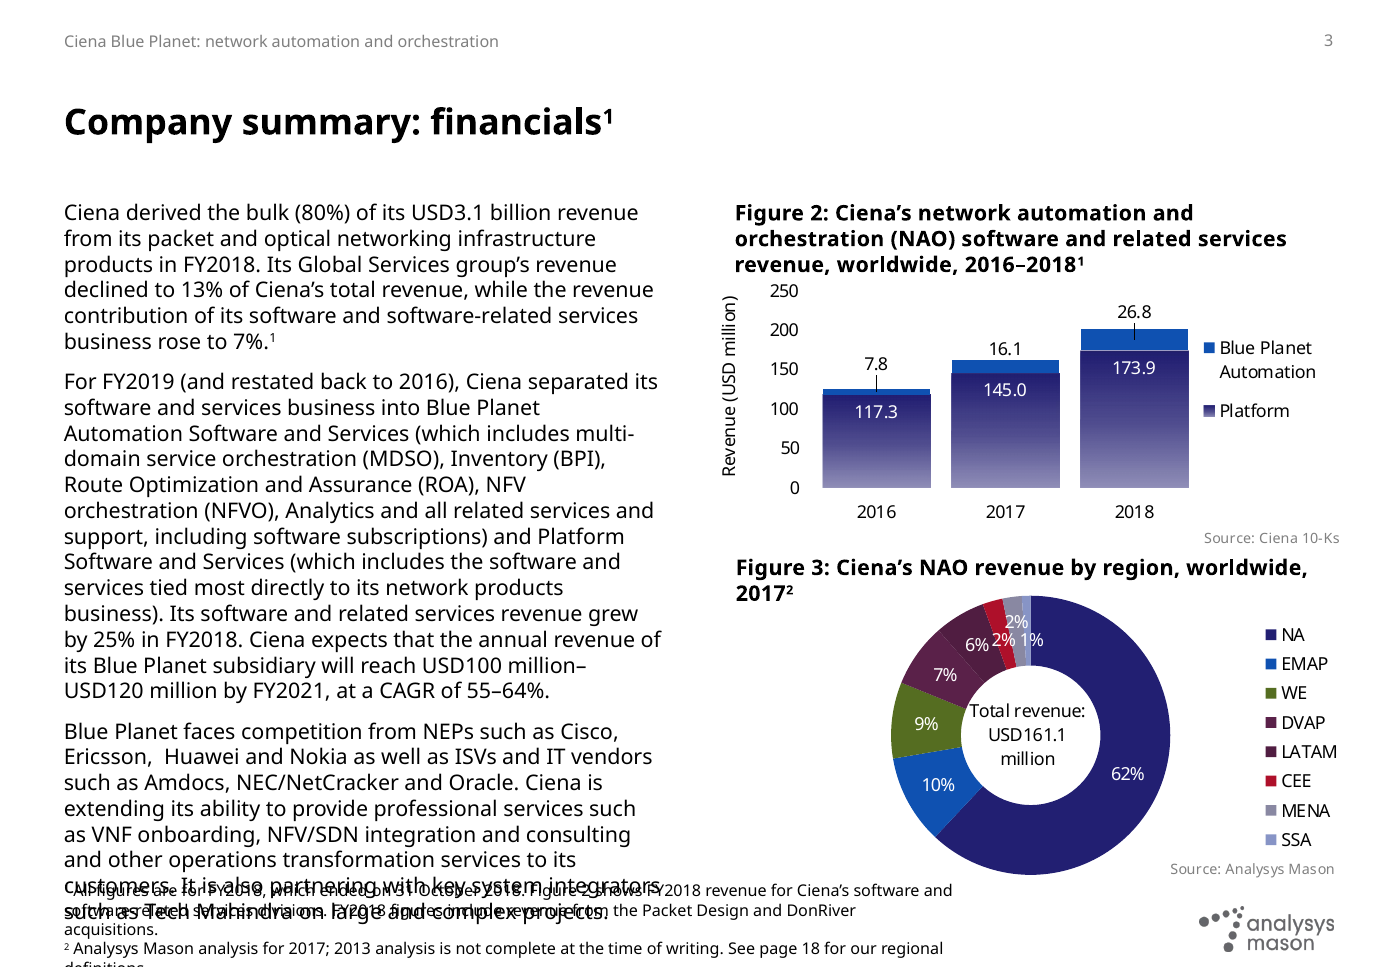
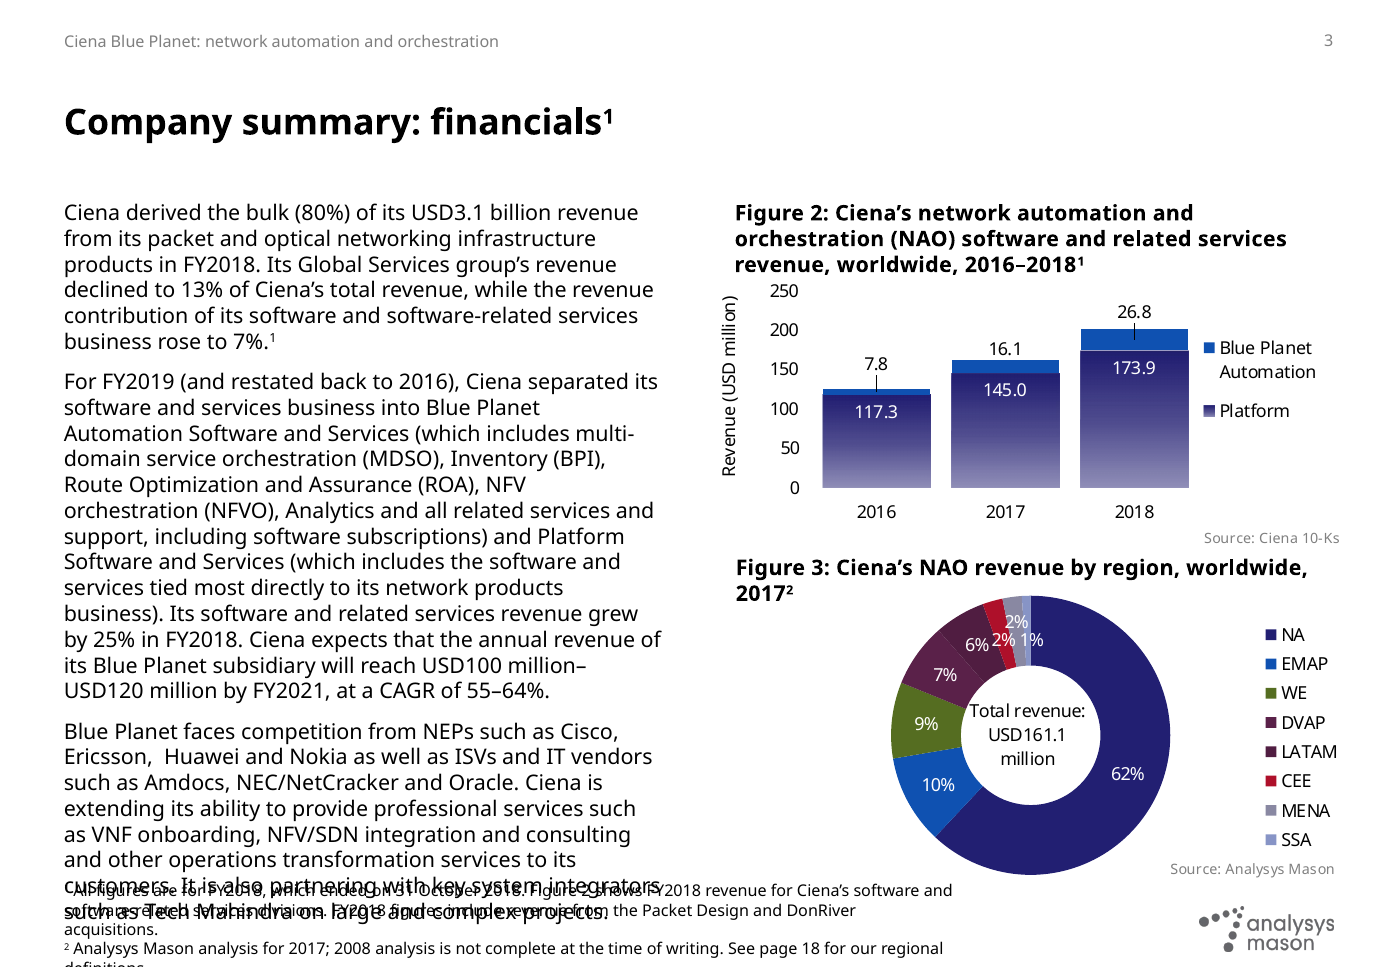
2013: 2013 -> 2008 (352, 950)
